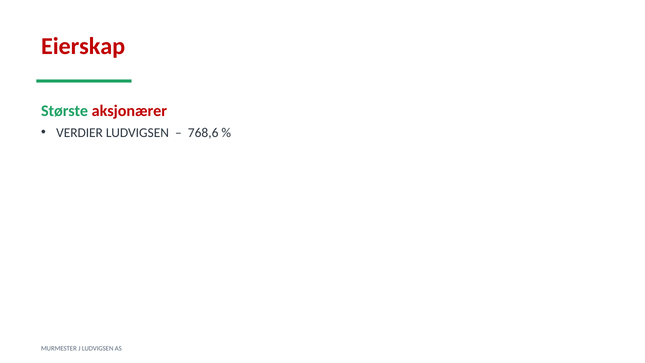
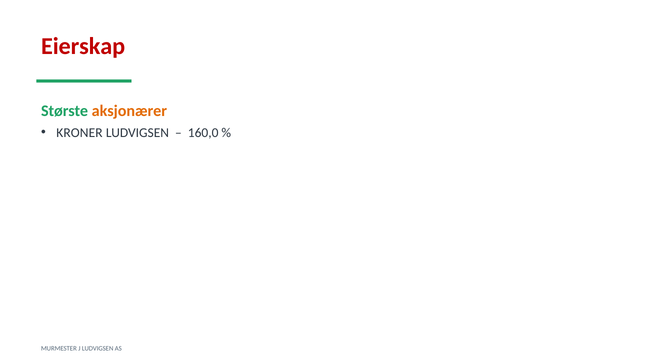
aksjonærer colour: red -> orange (129, 111)
VERDIER: VERDIER -> KRONER (79, 133)
768,6: 768,6 -> 160,0 (203, 133)
